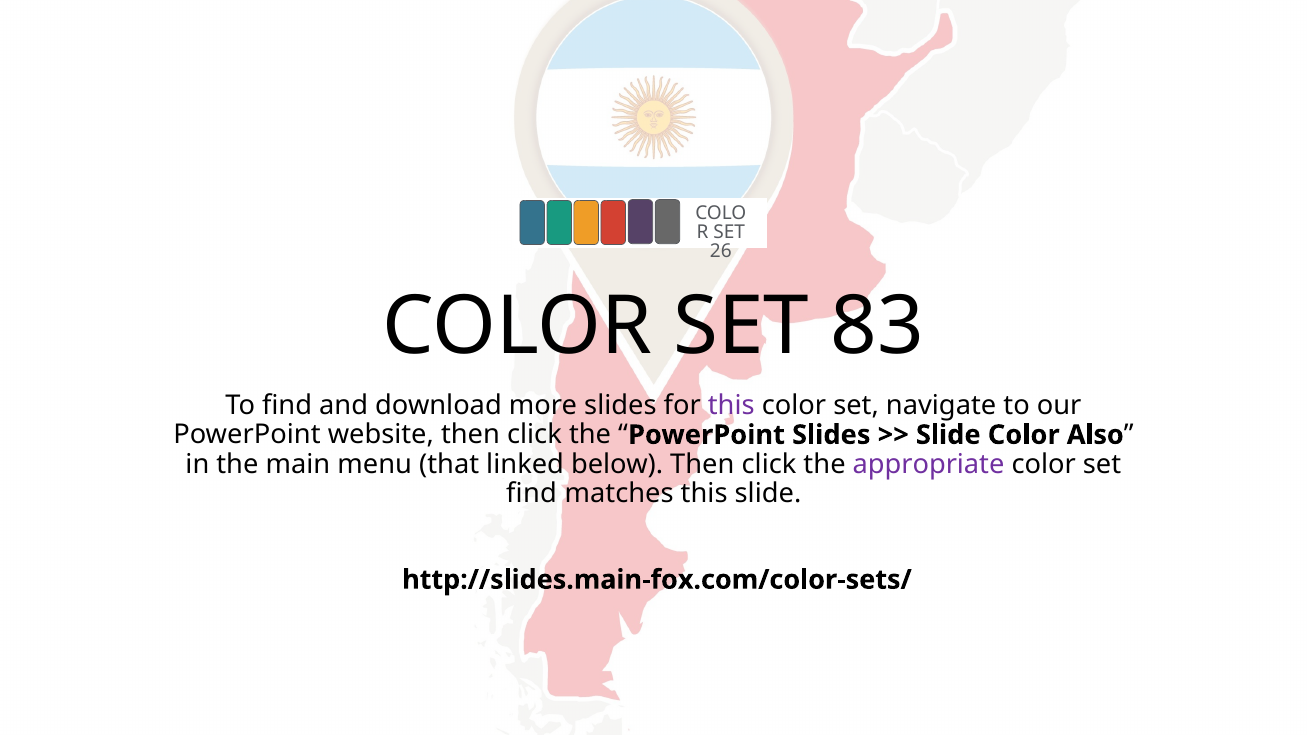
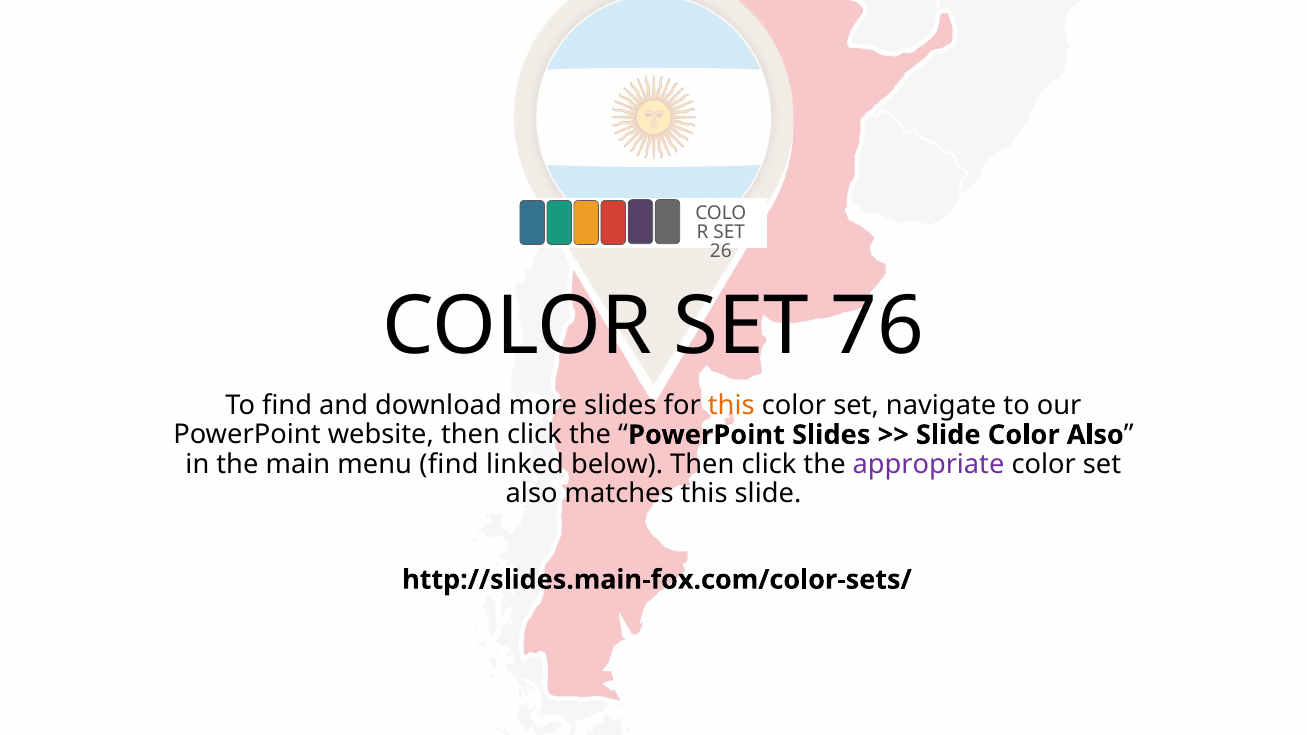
83: 83 -> 76 (877, 327)
this colour: purple -> orange (731, 406)
menu that: that -> find (449, 464)
find: find -> also (532, 494)
